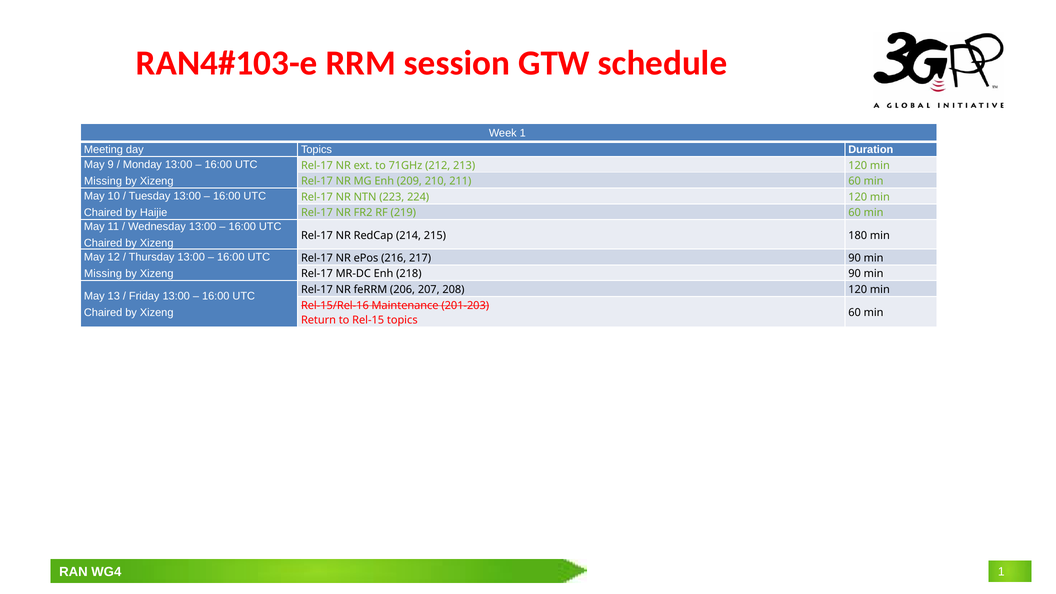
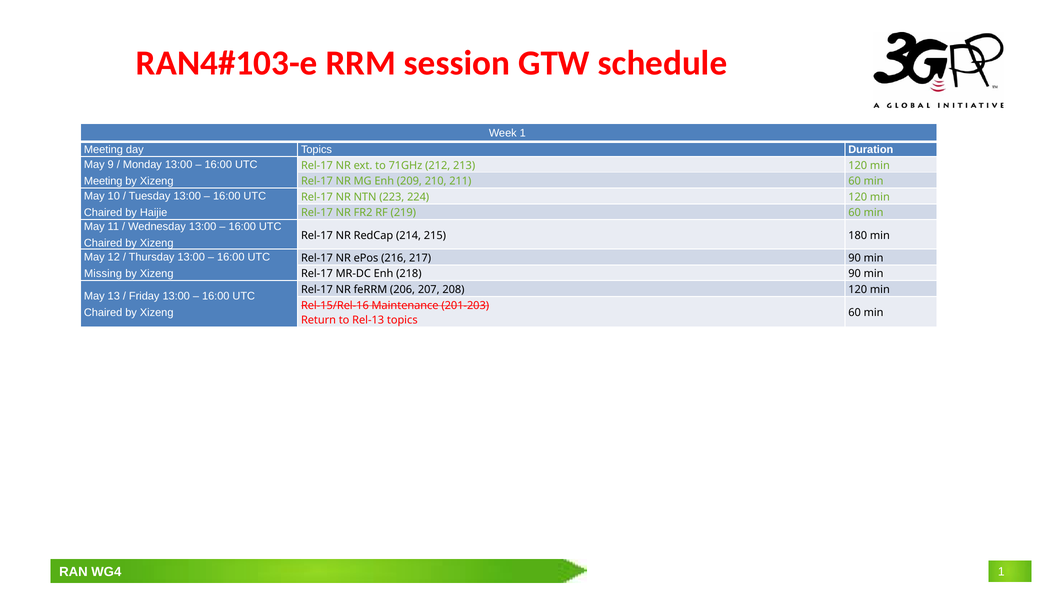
Missing: Missing -> Meeting (103, 181)
Rel-15: Rel-15 -> Rel-13 (368, 320)
